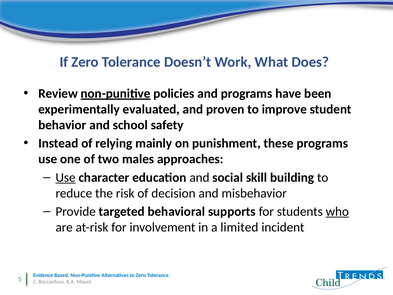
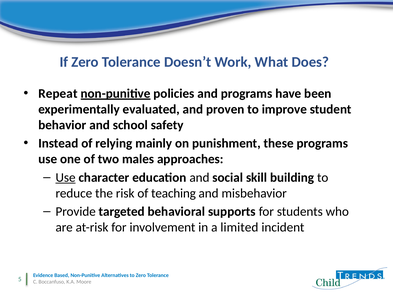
Review: Review -> Repeat (58, 93)
decision: decision -> teaching (174, 193)
who underline: present -> none (337, 211)
